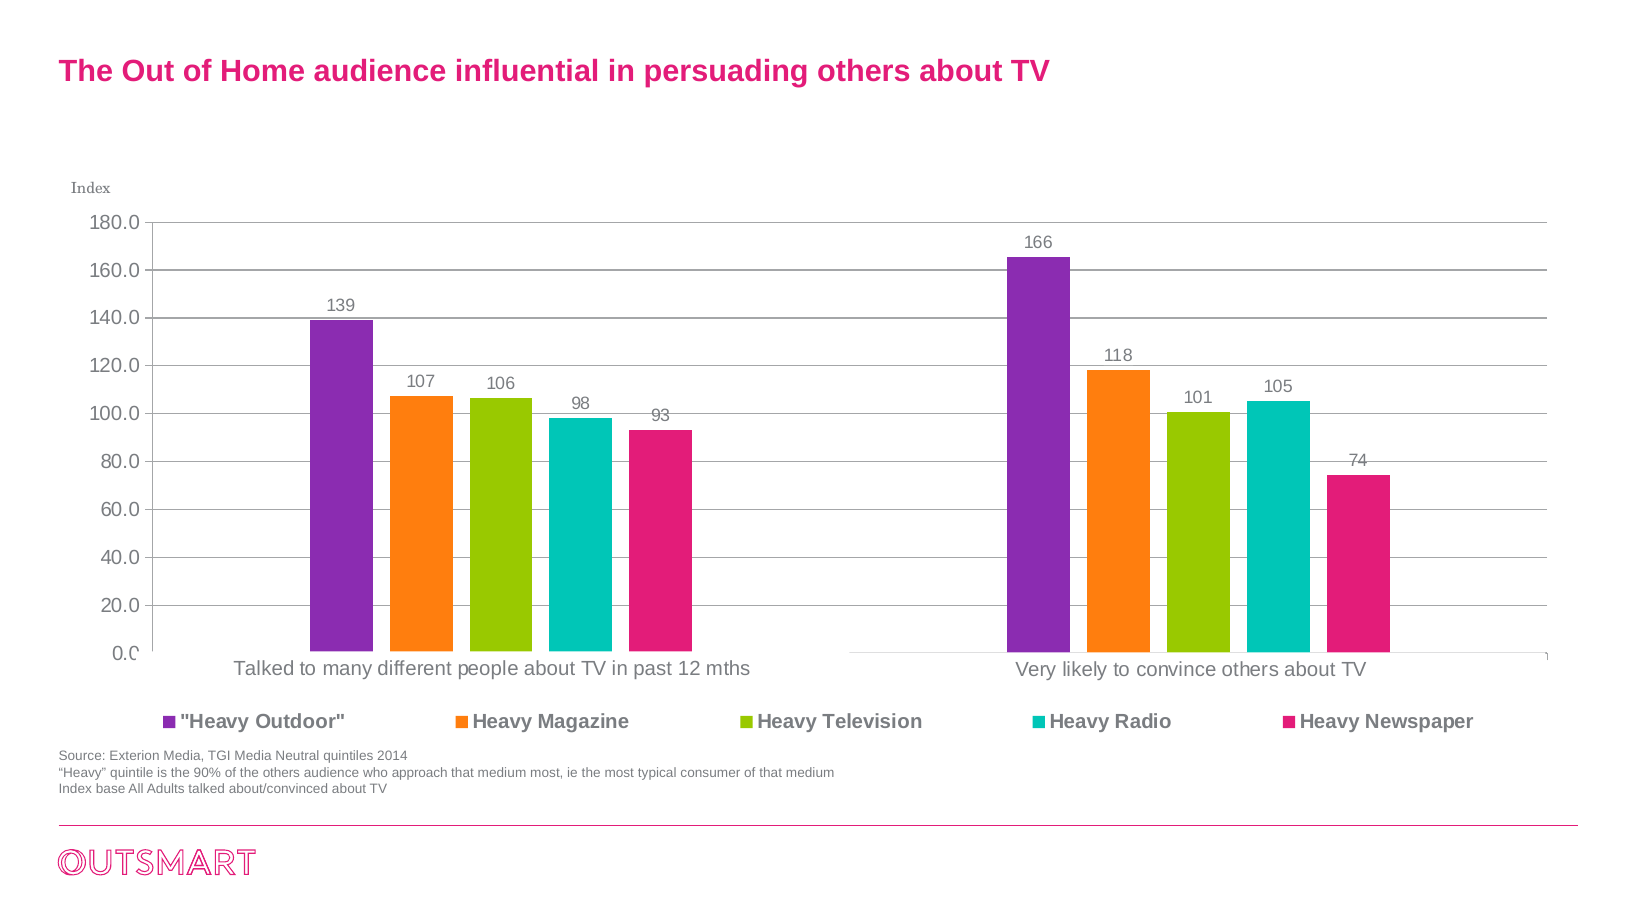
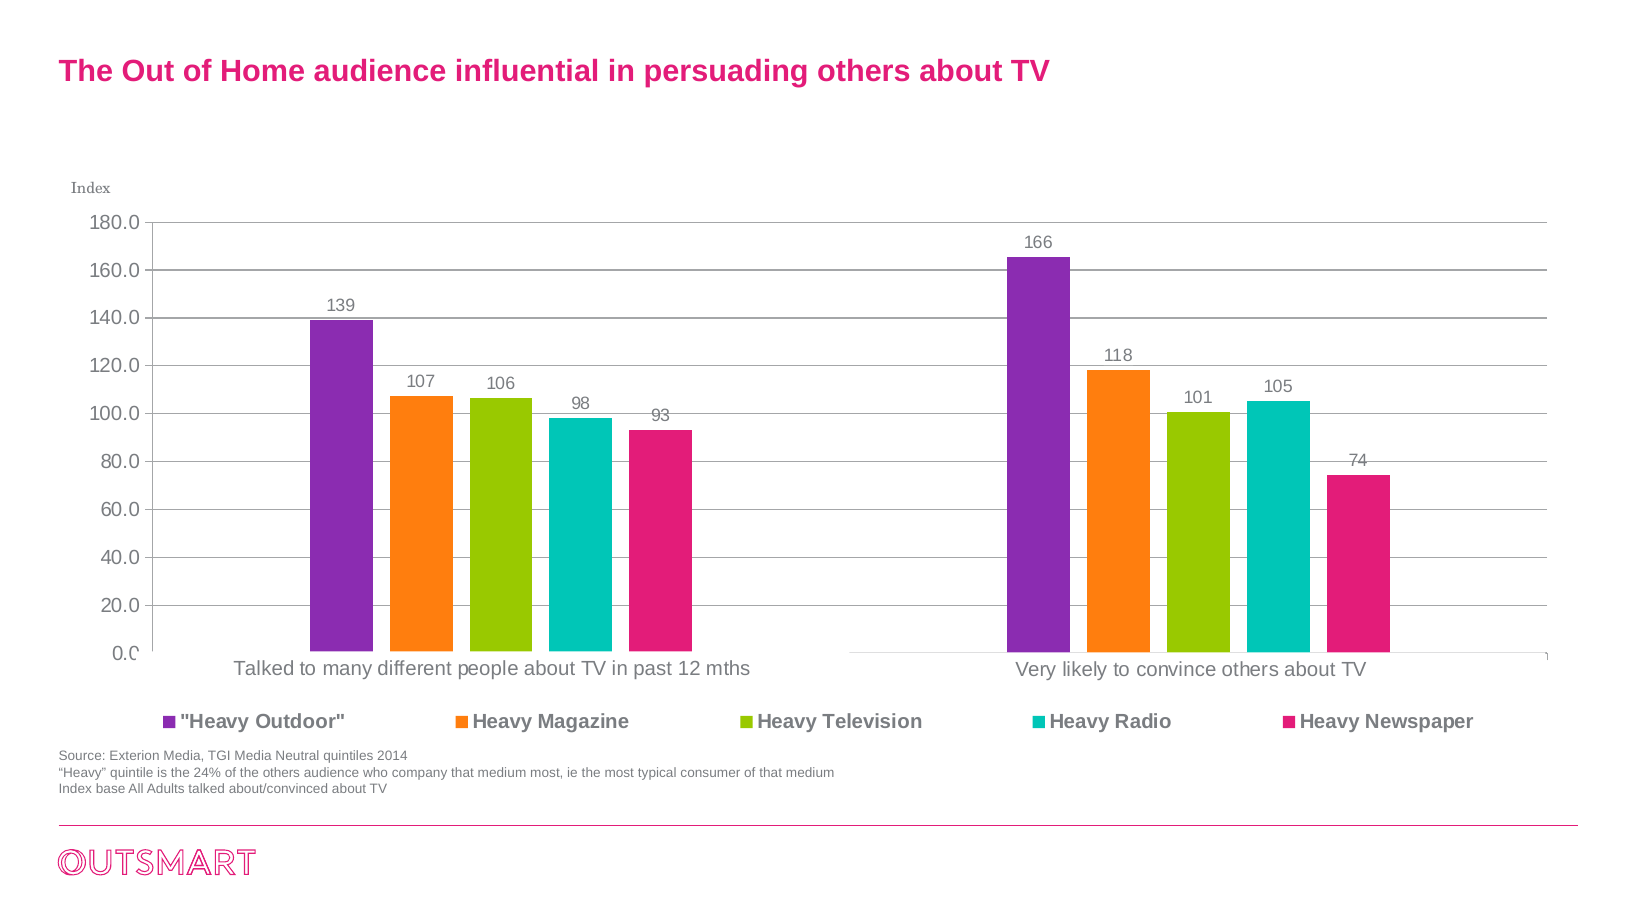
90%: 90% -> 24% (207, 772)
approach: approach -> company (420, 772)
